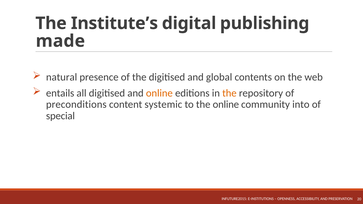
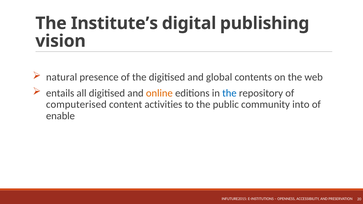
made: made -> vision (61, 41)
the colour: orange -> blue (229, 93)
preconditions: preconditions -> computerised (76, 105)
systemic: systemic -> activities (163, 105)
the online: online -> public (226, 105)
special: special -> enable (60, 116)
